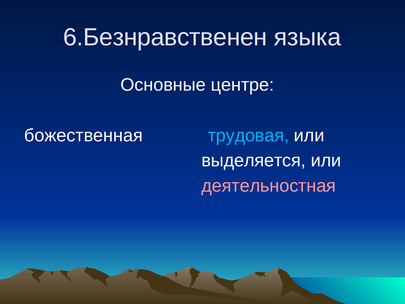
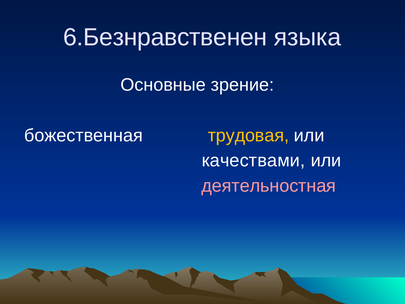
центре: центре -> зрение (243, 85)
трудовая colour: light blue -> yellow (248, 135)
выделяется: выделяется -> качествами (253, 161)
